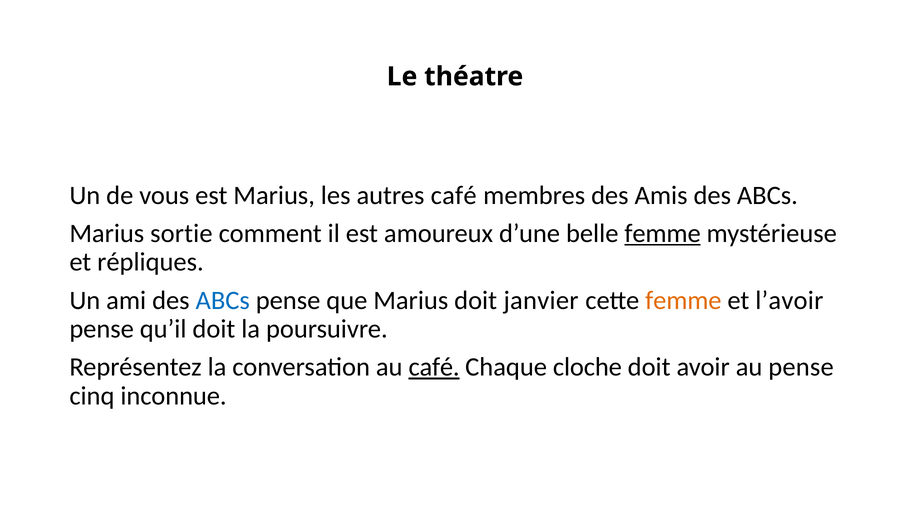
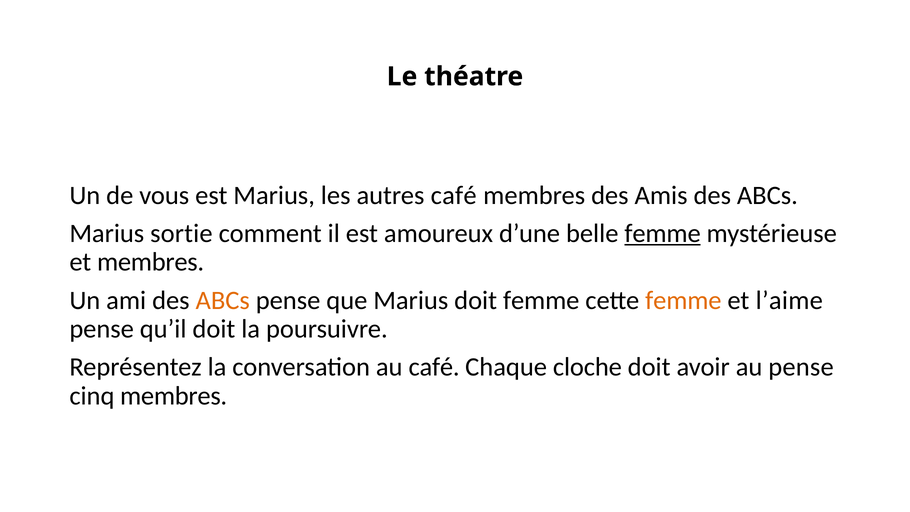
et répliques: répliques -> membres (151, 262)
ABCs colour: blue -> orange (223, 300)
doit janvier: janvier -> femme (541, 300)
l’avoir: l’avoir -> l’aime (789, 300)
café underline: present -> none (434, 367)
cinq inconnue: inconnue -> membres (174, 396)
